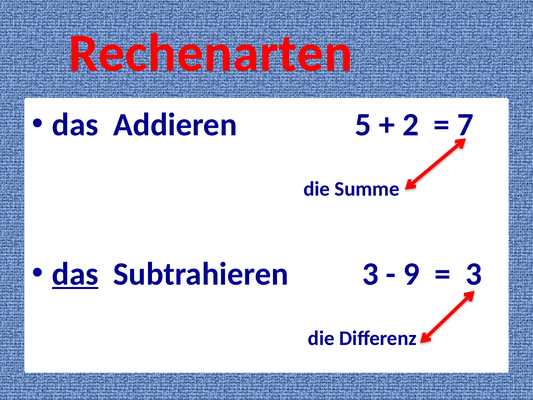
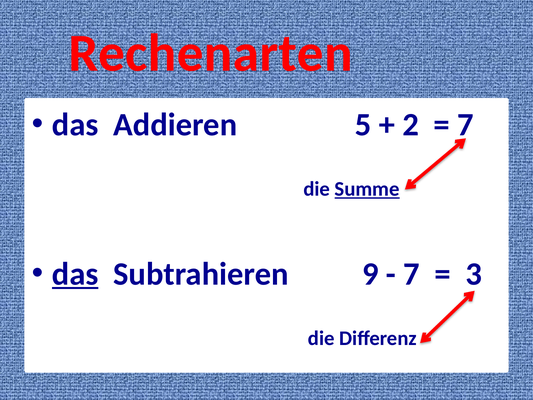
Summe underline: none -> present (367, 189)
3: 3 -> 9 (370, 274)
9: 9 -> 7 (412, 274)
